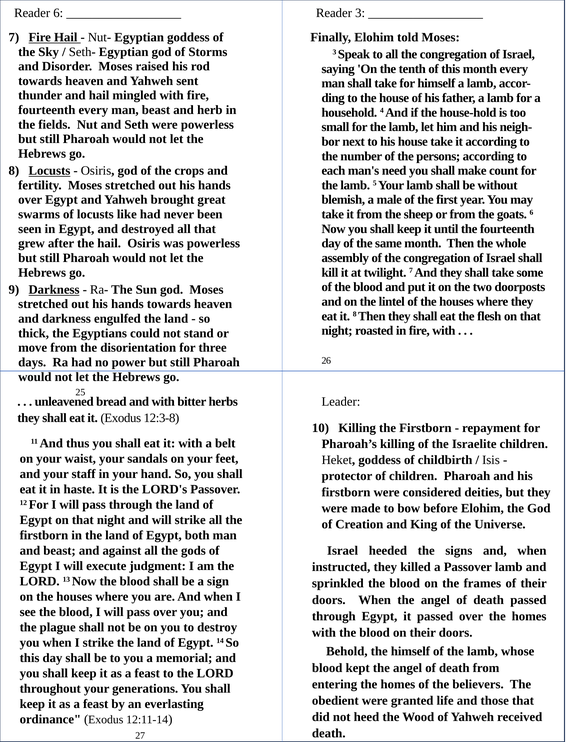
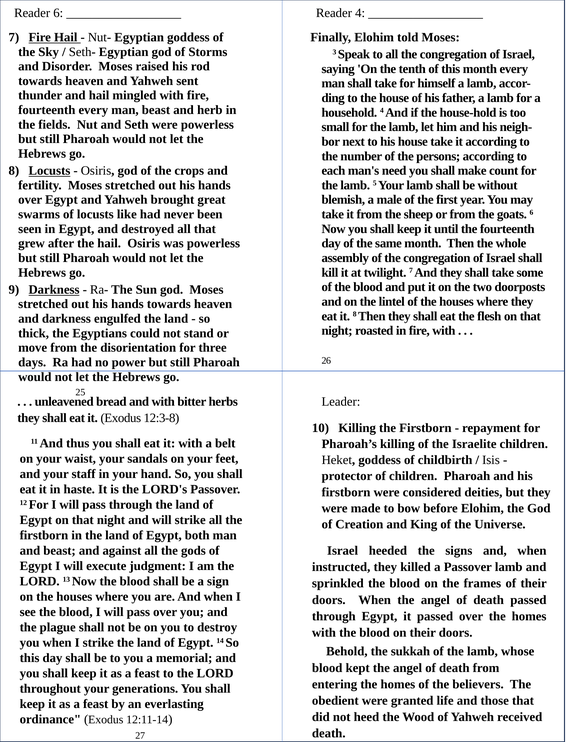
Reader 3: 3 -> 4 (360, 13)
the himself: himself -> sukkah (410, 652)
